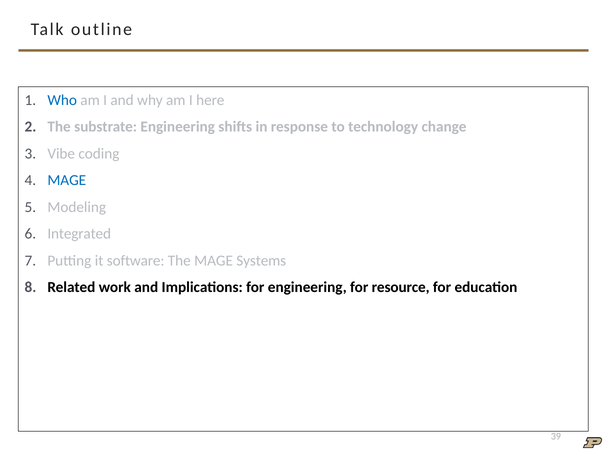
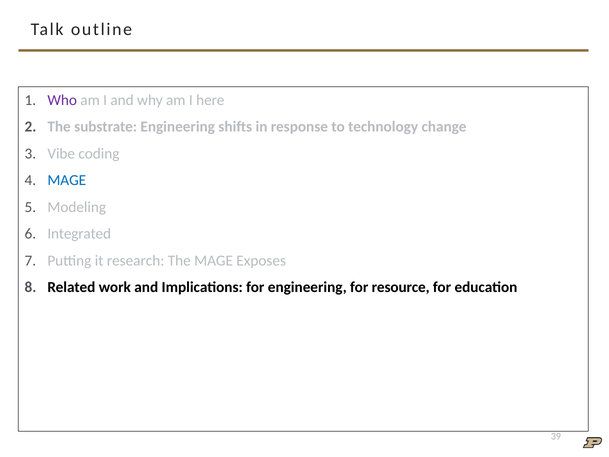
Who colour: blue -> purple (62, 100)
software: software -> research (136, 261)
Systems: Systems -> Exposes (261, 261)
